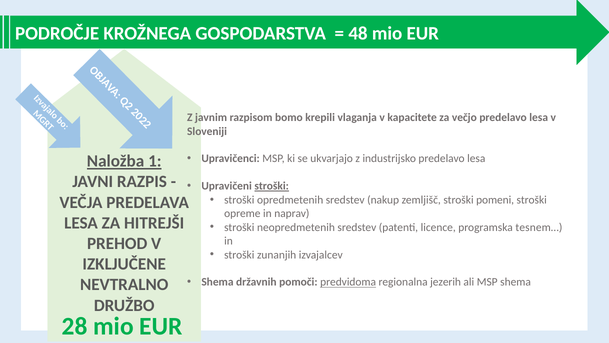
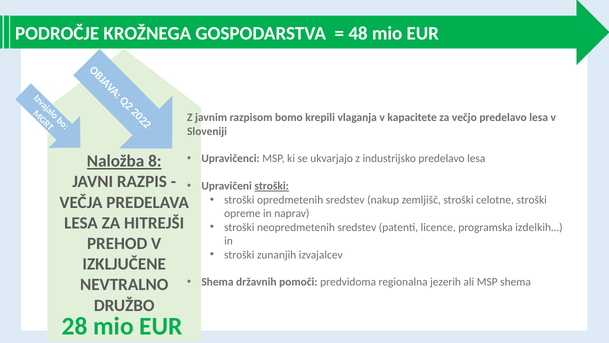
1: 1 -> 8 (155, 161)
pomeni: pomeni -> celotne (495, 200)
tesnem…: tesnem… -> izdelkih… (539, 227)
predvidoma underline: present -> none (348, 282)
